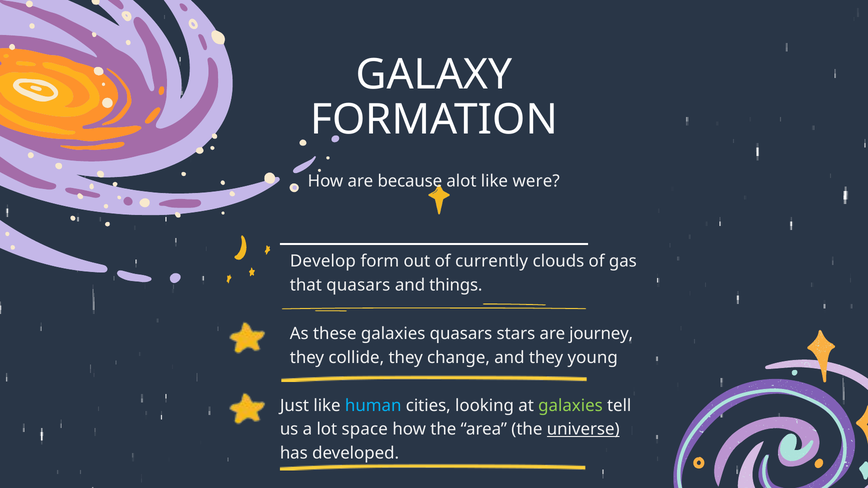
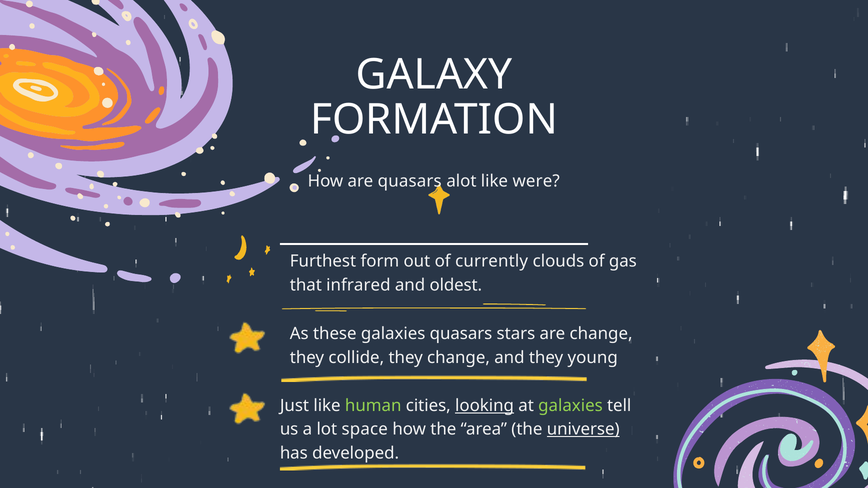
are because: because -> quasars (410, 182)
Develop: Develop -> Furthest (323, 261)
that quasars: quasars -> infrared (358, 285)
things: things -> oldest (456, 285)
are journey: journey -> change (601, 334)
human colour: light blue -> light green (373, 406)
looking underline: none -> present (485, 406)
